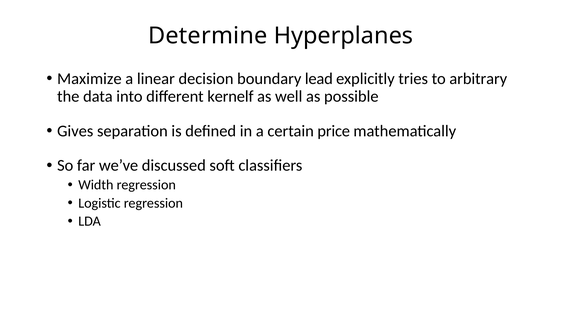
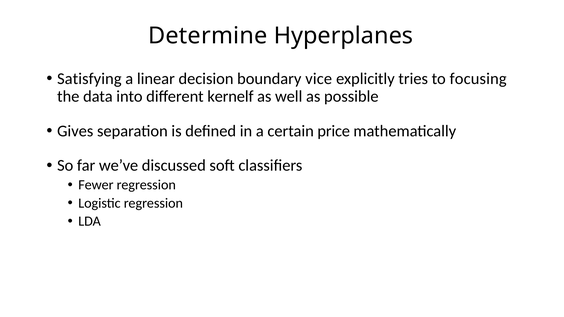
Maximize: Maximize -> Satisfying (89, 79)
lead: lead -> vice (319, 79)
arbitrary: arbitrary -> focusing (478, 79)
Width: Width -> Fewer (96, 185)
